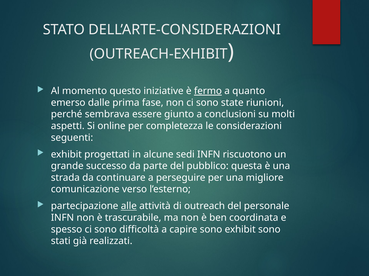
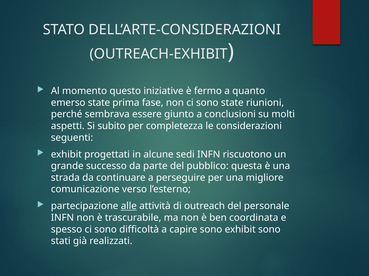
fermo underline: present -> none (208, 91)
emerso dalle: dalle -> state (99, 103)
online: online -> subito (112, 126)
